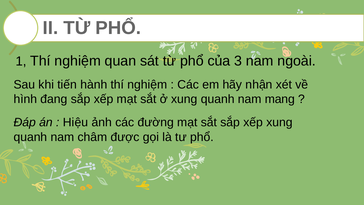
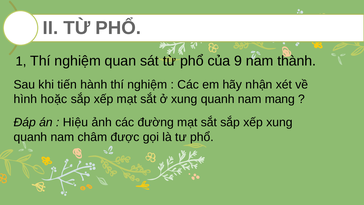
3: 3 -> 9 (238, 61)
ngoài: ngoài -> thành (297, 61)
đang: đang -> hoặc (54, 99)
